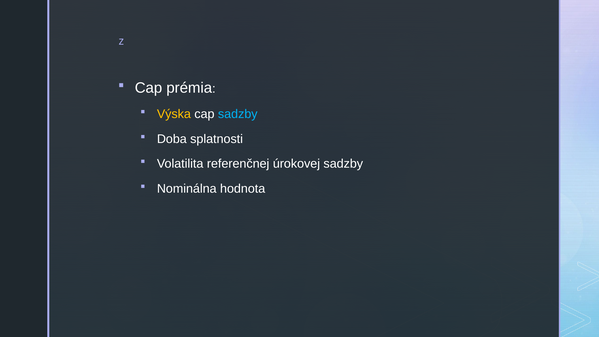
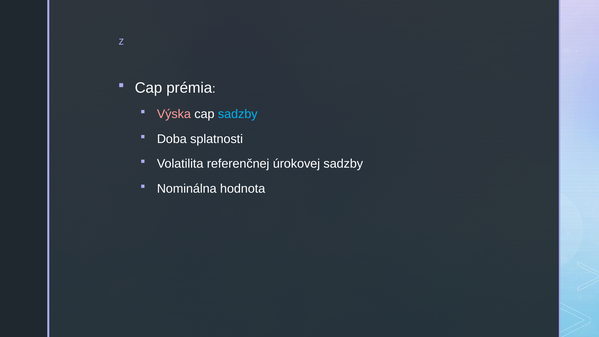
Výska colour: yellow -> pink (174, 114)
